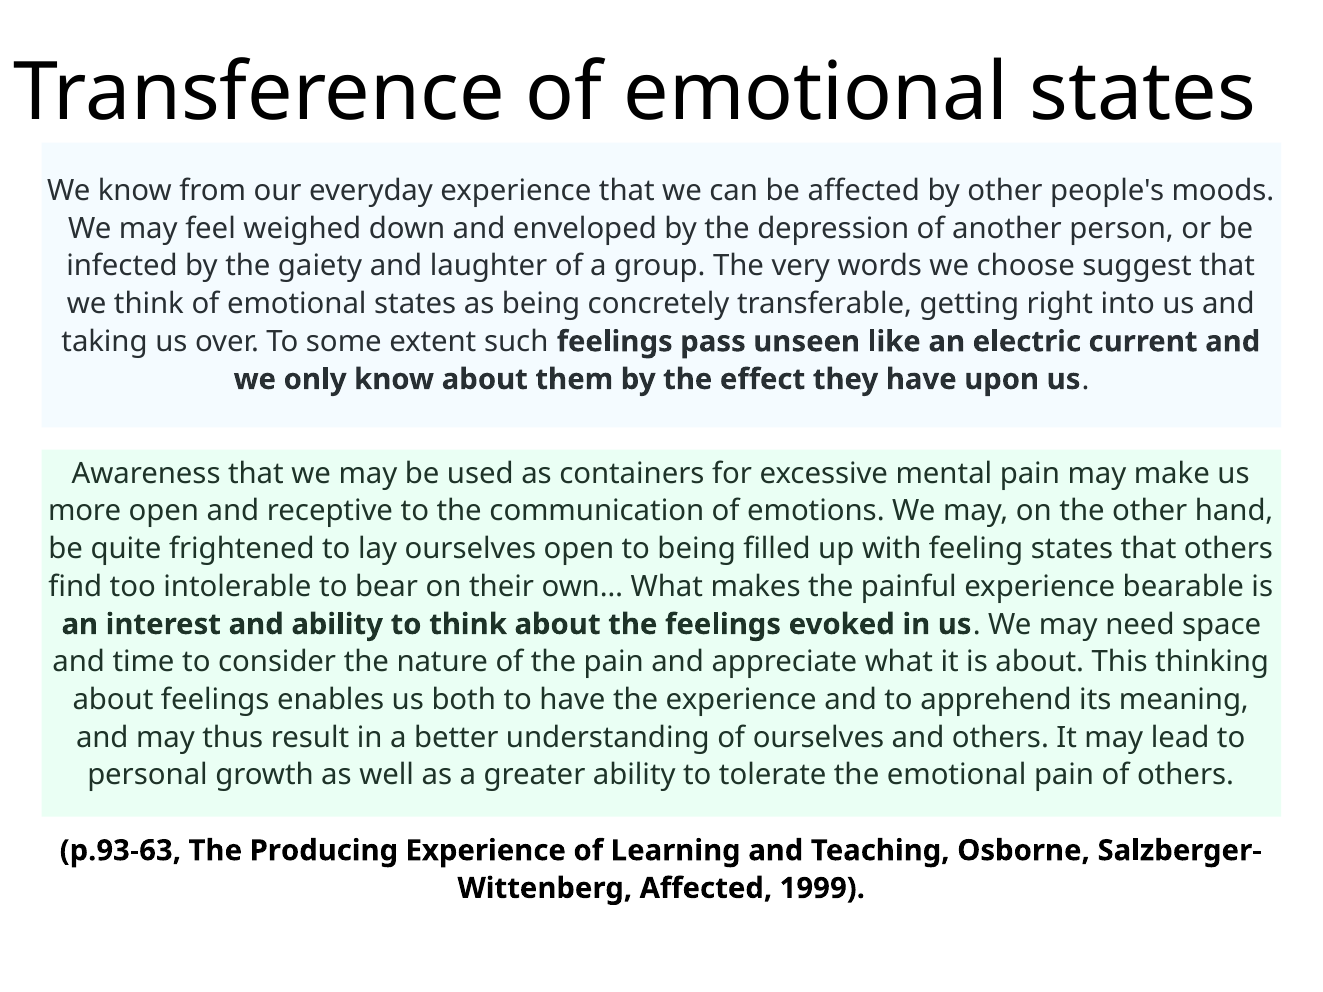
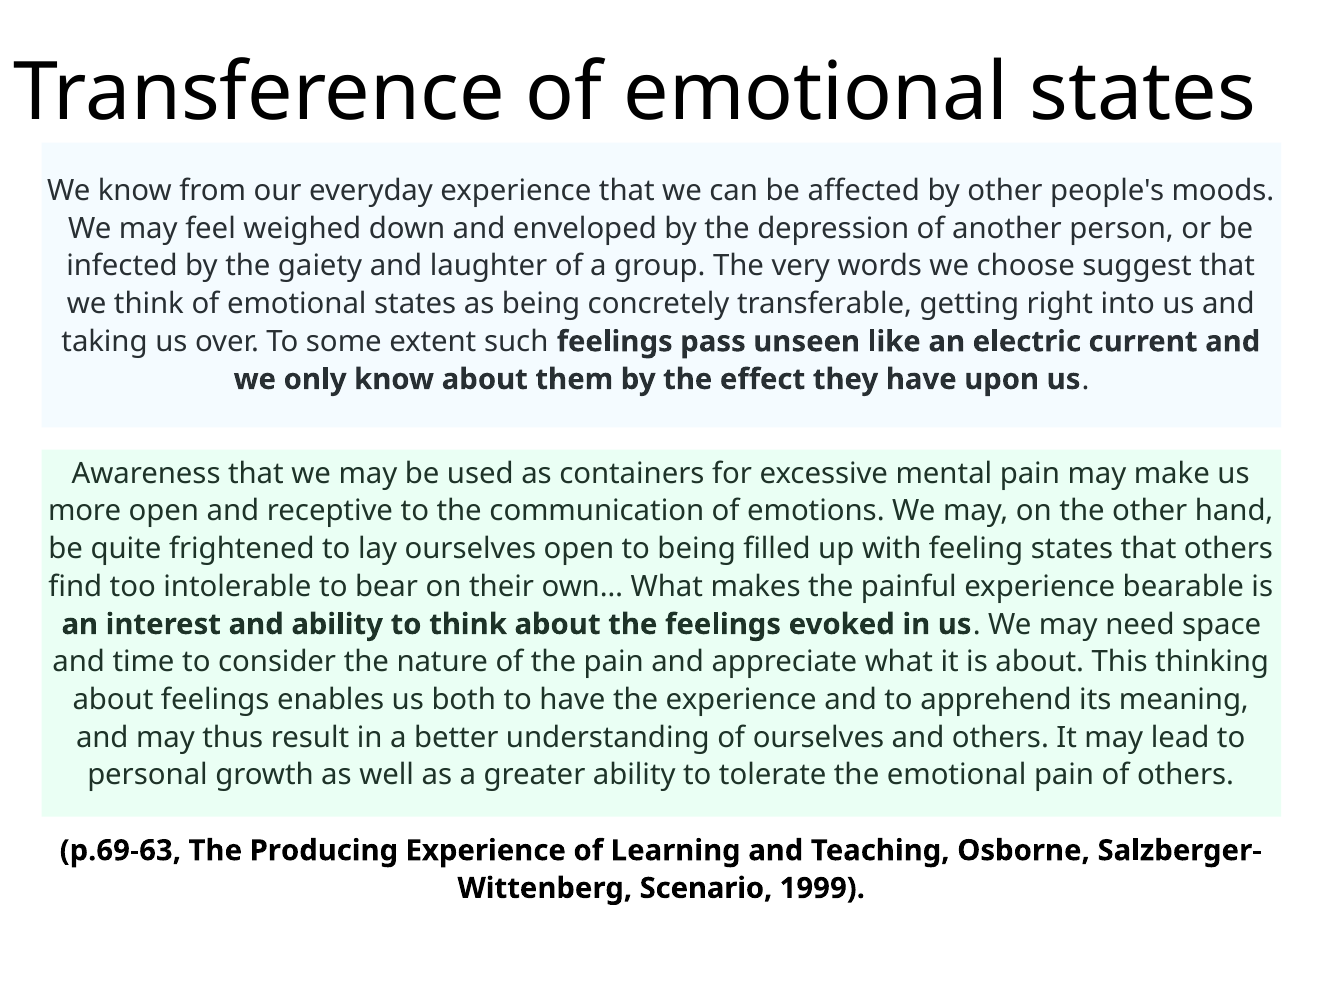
p.93-63: p.93-63 -> p.69-63 (120, 851)
Affected: Affected -> Scenario (706, 888)
